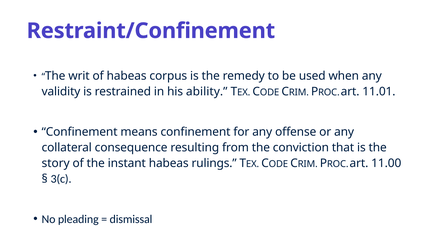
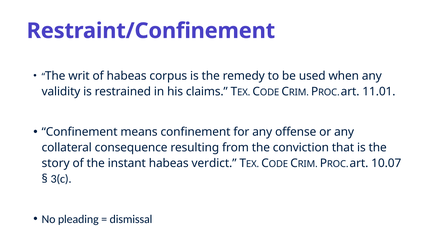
ability: ability -> claims (207, 92)
rulings: rulings -> verdict (214, 164)
11.00: 11.00 -> 10.07 (386, 164)
